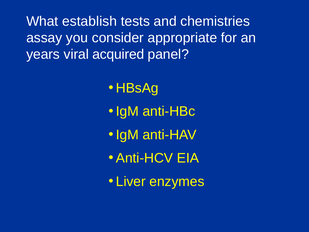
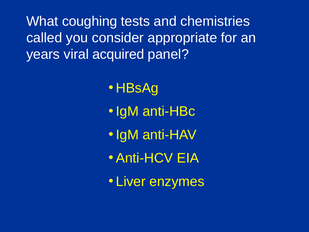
establish: establish -> coughing (90, 21)
assay: assay -> called (44, 38)
